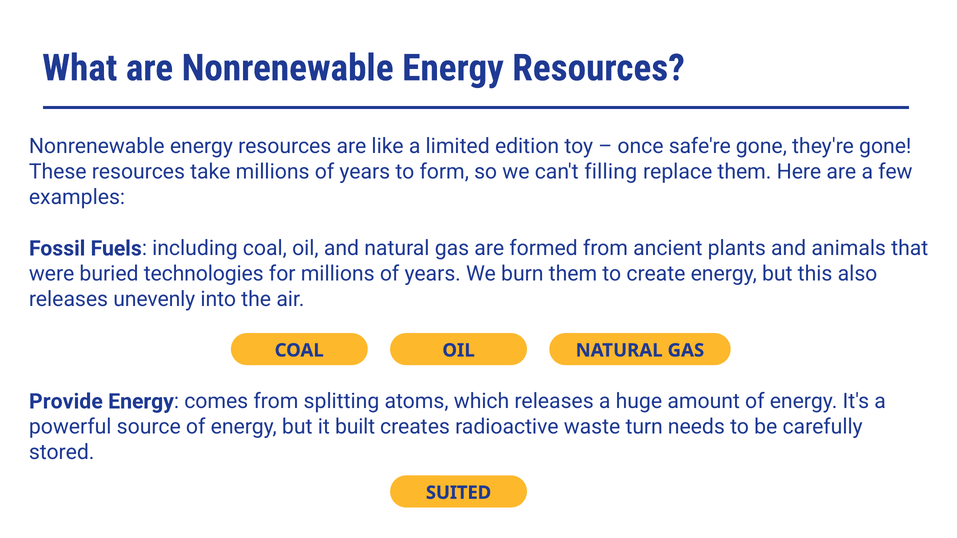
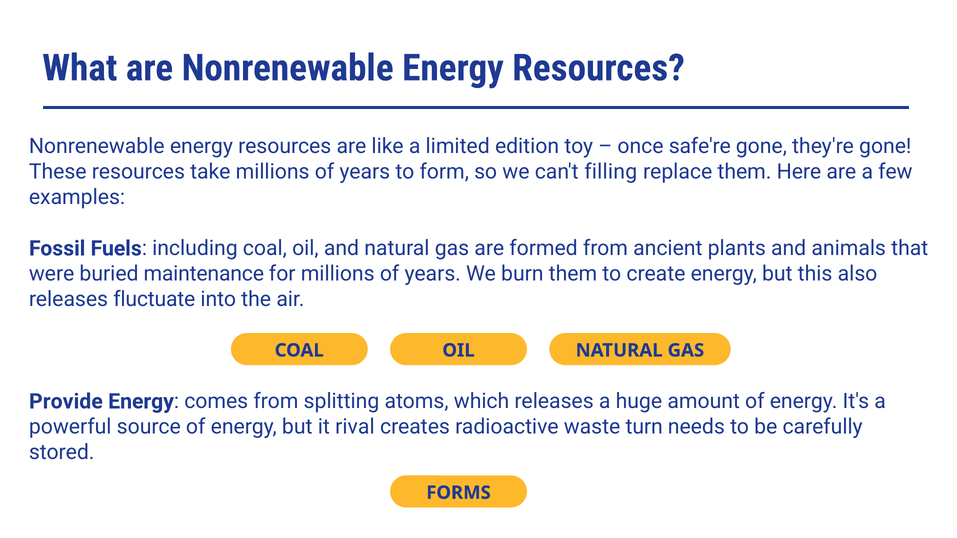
technologies: technologies -> maintenance (204, 274)
unevenly: unevenly -> fluctuate (154, 300)
built: built -> rival (355, 427)
SUITED: SUITED -> FORMS (458, 493)
